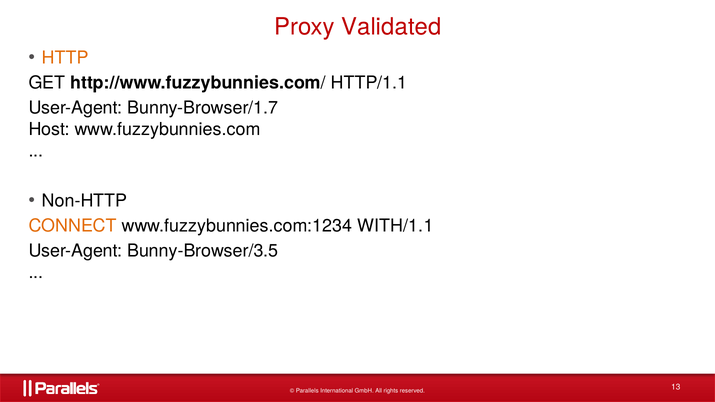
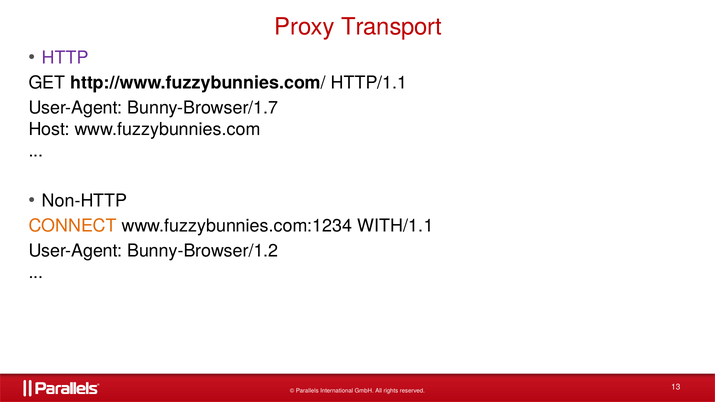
Validated: Validated -> Transport (392, 27)
HTTP colour: orange -> purple (65, 58)
Bunny-Browser/3.5: Bunny-Browser/3.5 -> Bunny-Browser/1.2 (203, 251)
